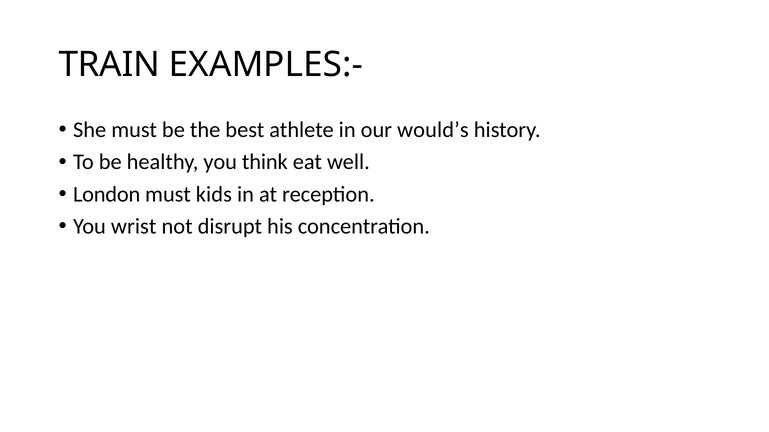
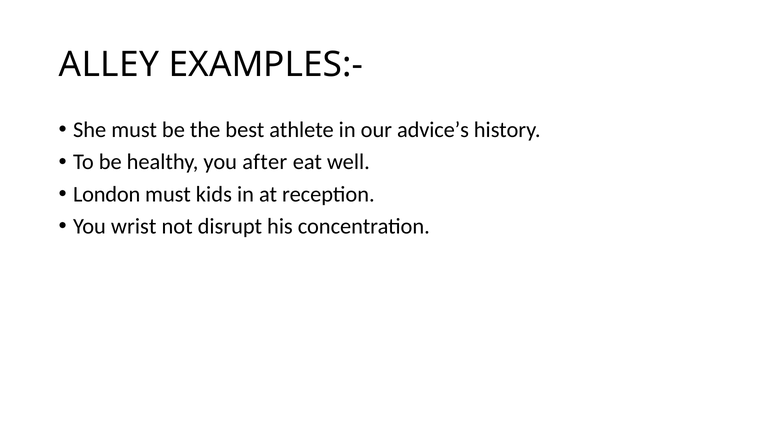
TRAIN: TRAIN -> ALLEY (109, 65)
would’s: would’s -> advice’s (433, 130)
think: think -> after (265, 162)
